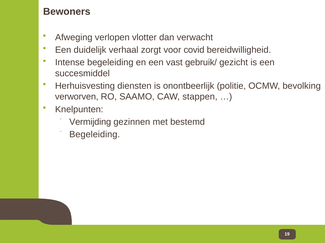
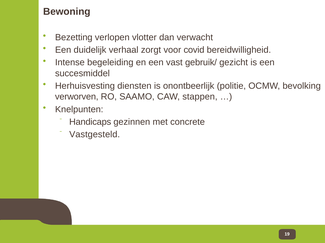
Bewoners: Bewoners -> Bewoning (67, 12)
Afweging: Afweging -> Bezetting (74, 37)
Vermijding: Vermijding -> Handicaps (90, 122)
bestemd: bestemd -> concrete (188, 122)
Begeleiding: Begeleiding -> Vastgesteld (95, 135)
